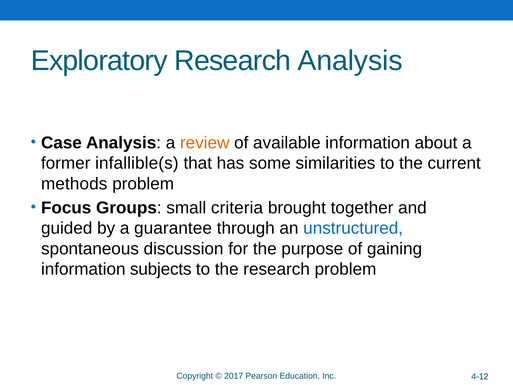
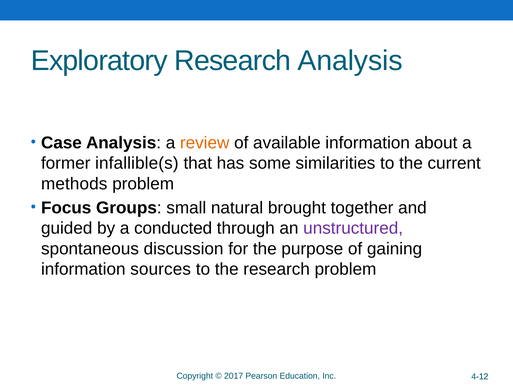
criteria: criteria -> natural (237, 208)
guarantee: guarantee -> conducted (173, 228)
unstructured colour: blue -> purple (353, 228)
subjects: subjects -> sources (161, 269)
